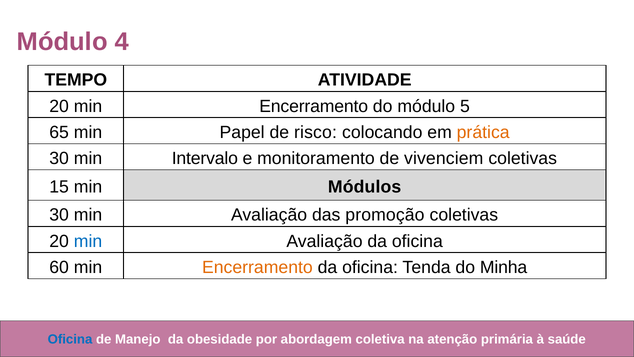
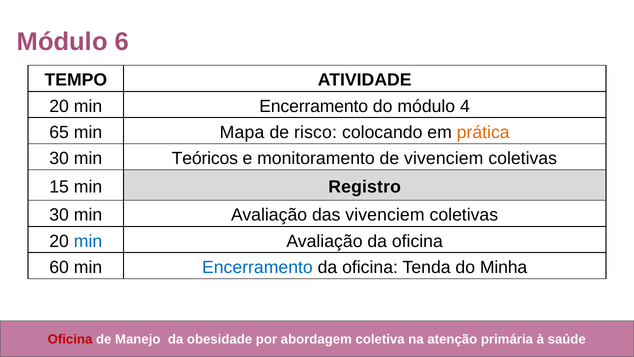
4: 4 -> 6 (122, 42)
5: 5 -> 4 (465, 106)
Papel: Papel -> Mapa (242, 132)
Intervalo: Intervalo -> Teóricos (205, 158)
Módulos: Módulos -> Registro (365, 187)
das promoção: promoção -> vivenciem (385, 215)
Encerramento colour: orange -> blue (257, 267)
Oficina colour: blue -> red (70, 339)
